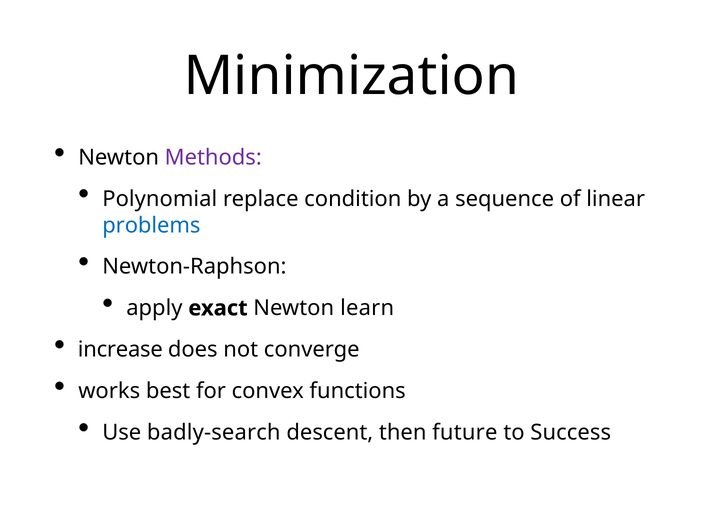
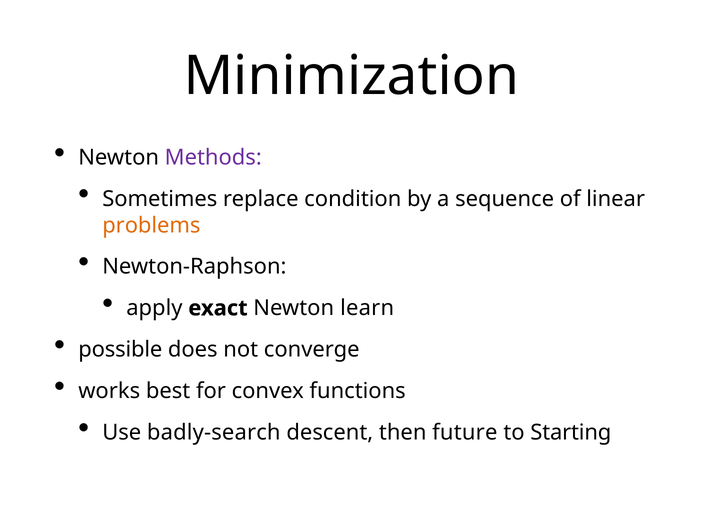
Polynomial: Polynomial -> Sometimes (160, 199)
problems colour: blue -> orange (151, 225)
increase: increase -> possible (120, 350)
Success: Success -> Starting (571, 433)
